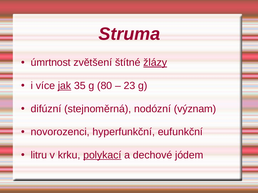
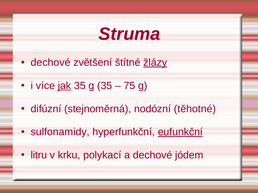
úmrtnost: úmrtnost -> dechové (51, 63)
g 80: 80 -> 35 (105, 86)
23: 23 -> 75 (129, 86)
význam: význam -> těhotné (195, 109)
novorozenci: novorozenci -> sulfonamidy (60, 132)
eufunkční underline: none -> present (180, 132)
polykací underline: present -> none (102, 155)
